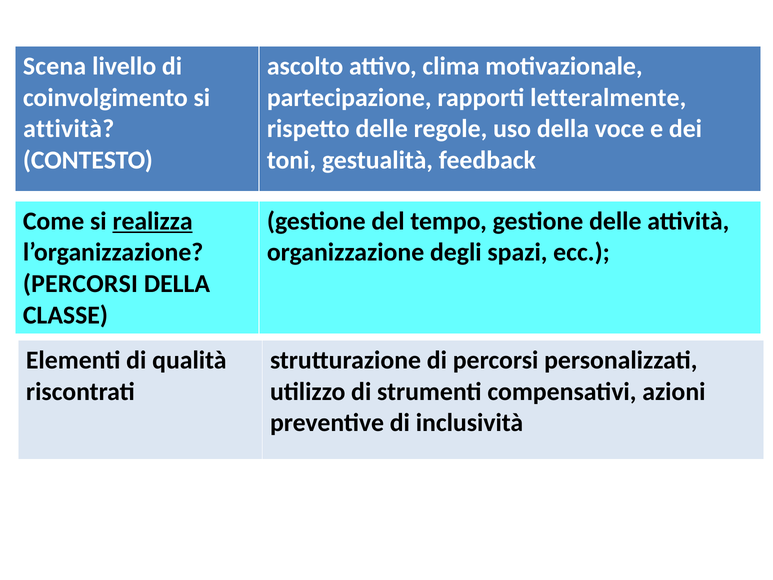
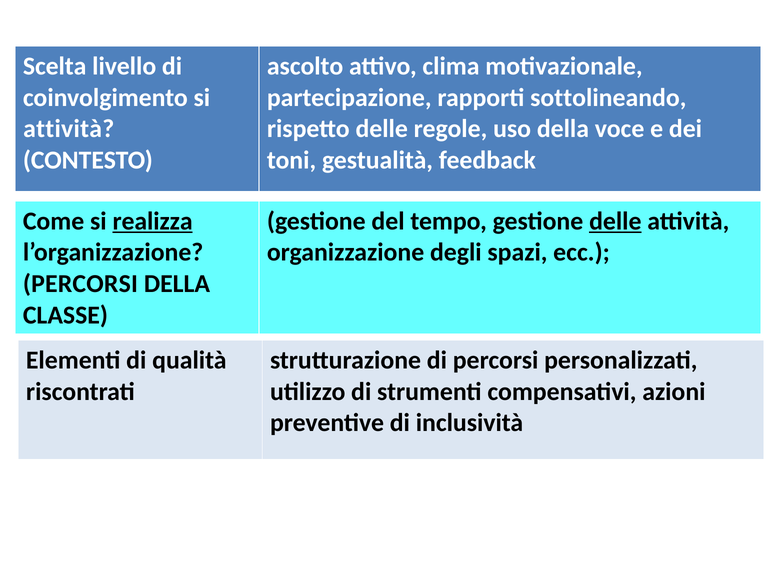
Scena: Scena -> Scelta (55, 66)
letteralmente: letteralmente -> sottolineando (608, 97)
delle underline: none -> present (615, 221)
